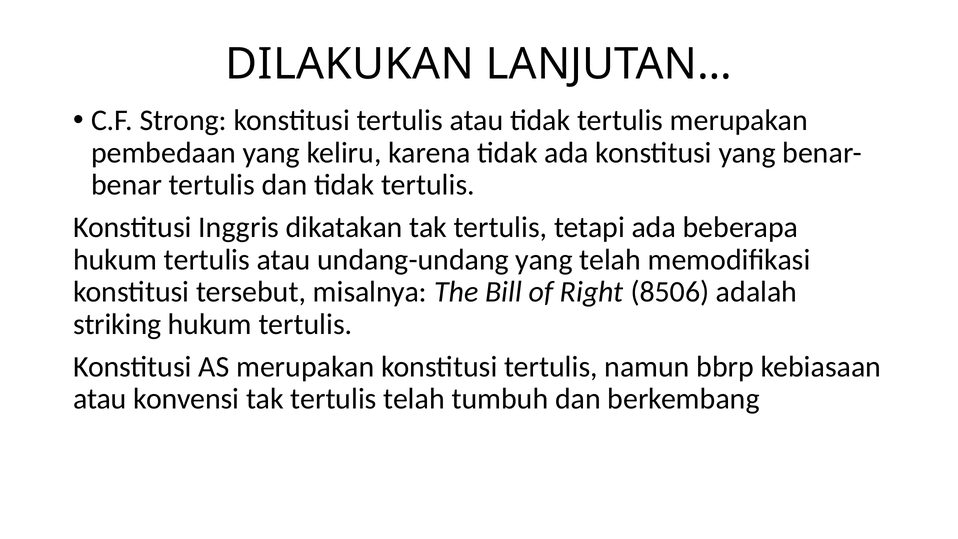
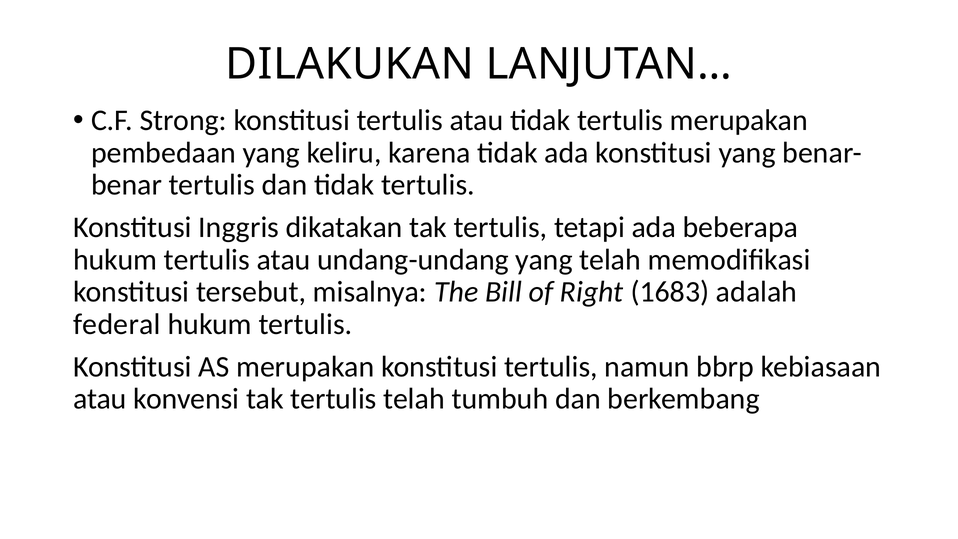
8506: 8506 -> 1683 (670, 292)
striking: striking -> federal (117, 324)
